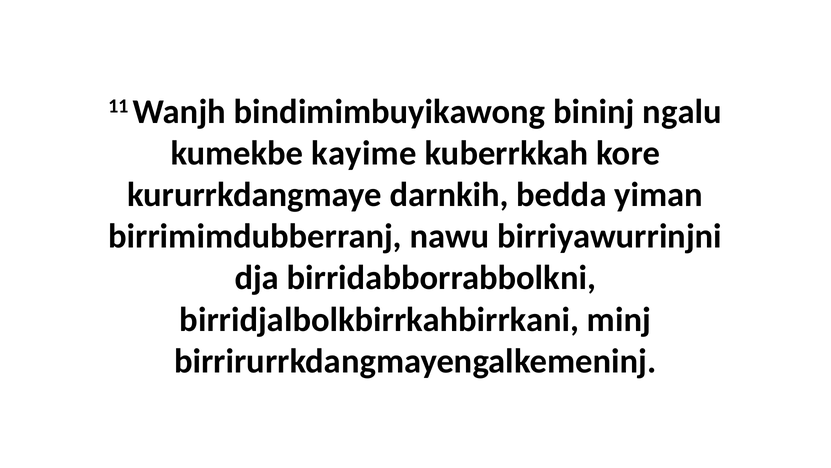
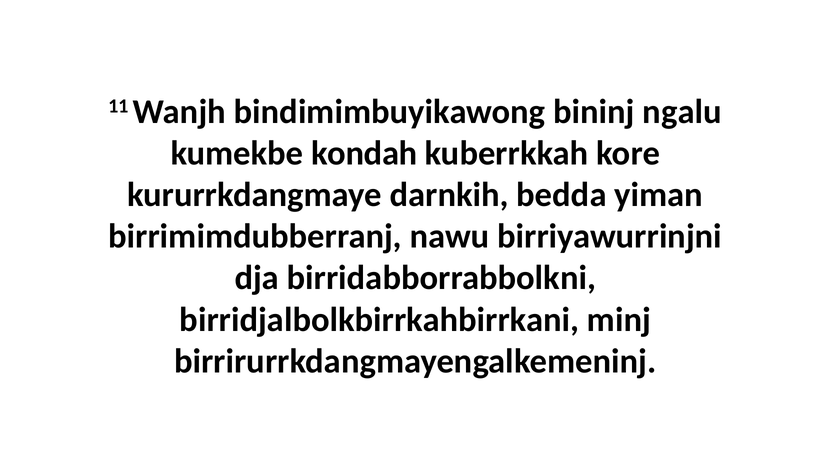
kayime: kayime -> kondah (364, 153)
